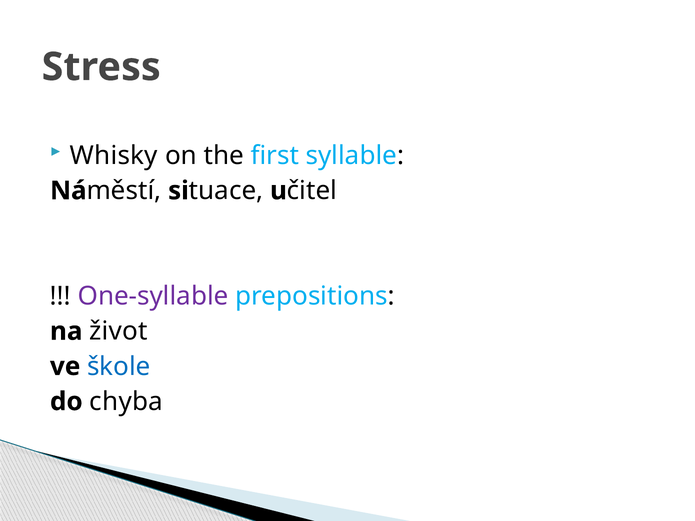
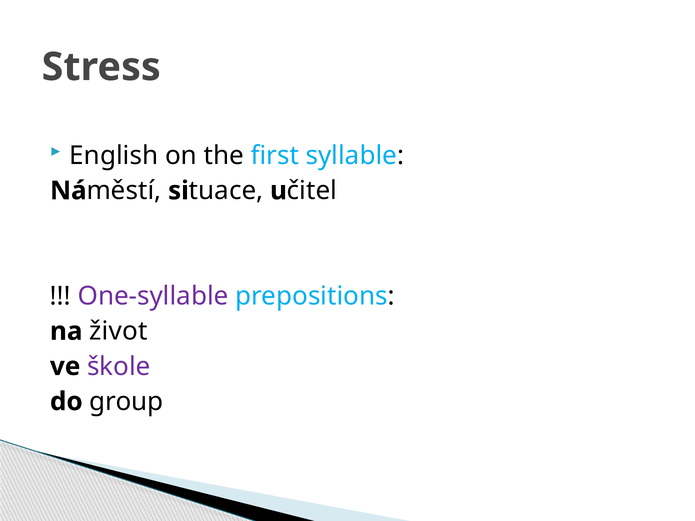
Whisky: Whisky -> English (114, 156)
škole colour: blue -> purple (119, 367)
chyba: chyba -> group (126, 402)
